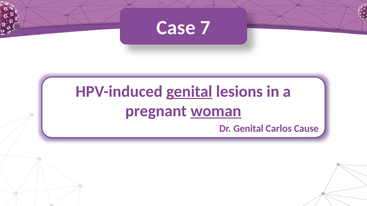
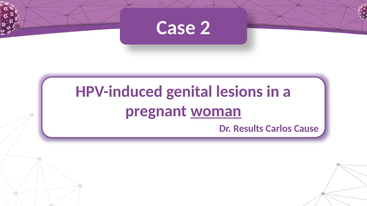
7: 7 -> 2 (205, 28)
genital underline: present -> none (189, 92)
Dr Genital: Genital -> Results (248, 129)
